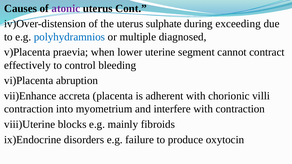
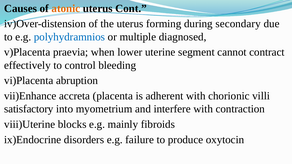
atonic colour: purple -> orange (66, 8)
sulphate: sulphate -> forming (164, 24)
exceeding: exceeding -> secondary (238, 24)
contraction: contraction -> satisfactory (29, 109)
